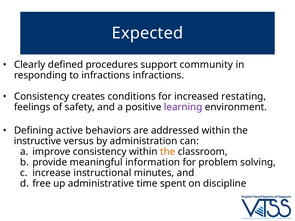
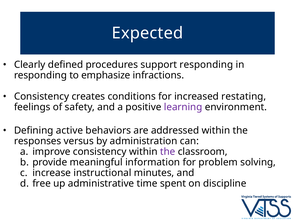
support community: community -> responding (206, 65)
to infractions: infractions -> emphasize (106, 75)
instructive: instructive -> responses (38, 141)
the colour: orange -> purple (168, 152)
